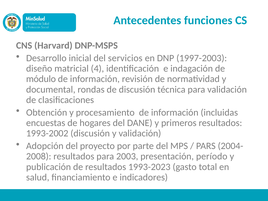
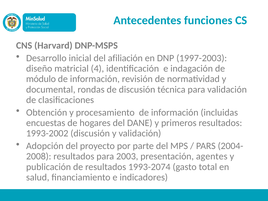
servicios: servicios -> afiliación (125, 58)
período: período -> agentes (212, 156)
1993-2023: 1993-2023 -> 1993-2074 (149, 167)
